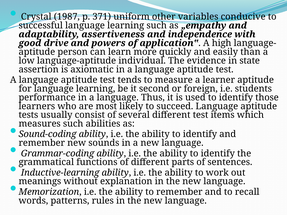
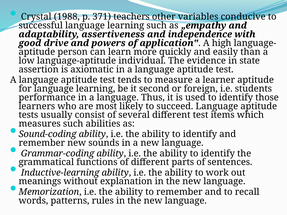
1987: 1987 -> 1988 (67, 17)
uniform: uniform -> teachers (132, 17)
